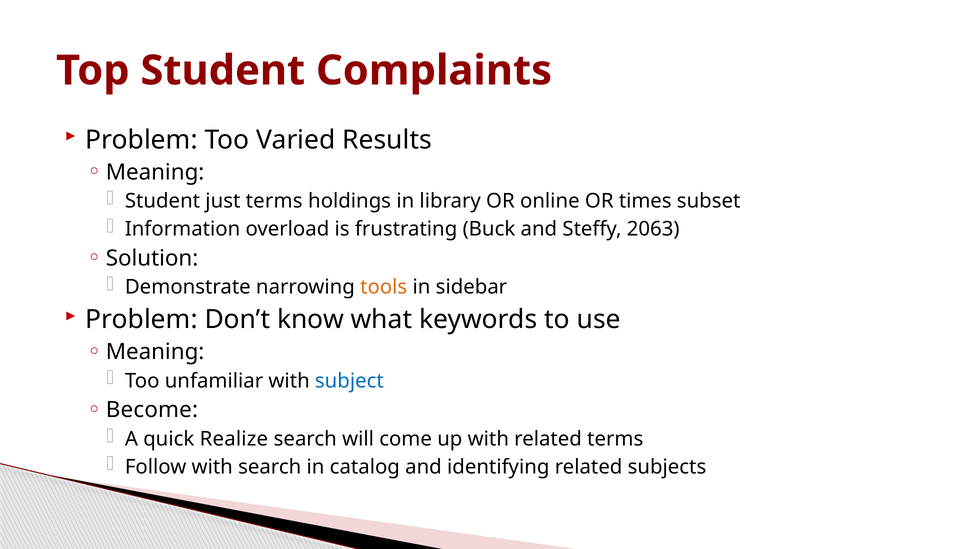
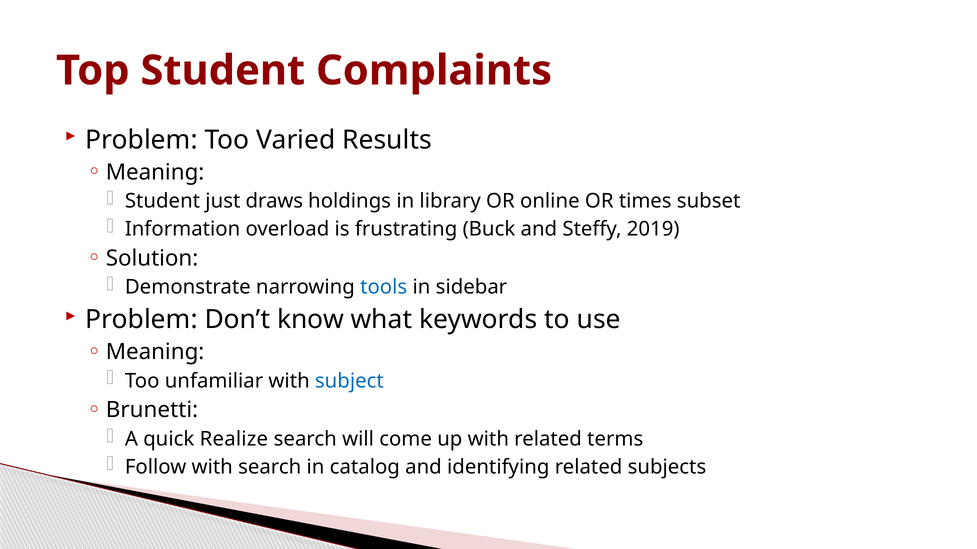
just terms: terms -> draws (274, 201)
2063: 2063 -> 2019 (653, 229)
tools colour: orange -> blue (384, 288)
Become: Become -> Brunetti (152, 411)
